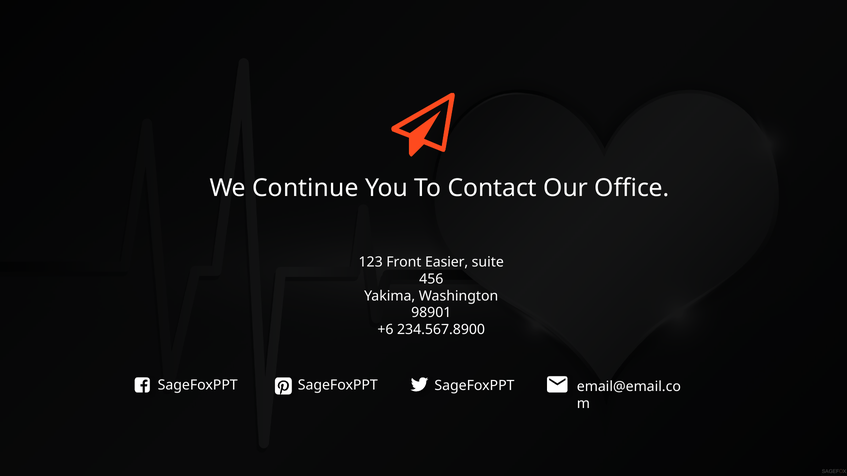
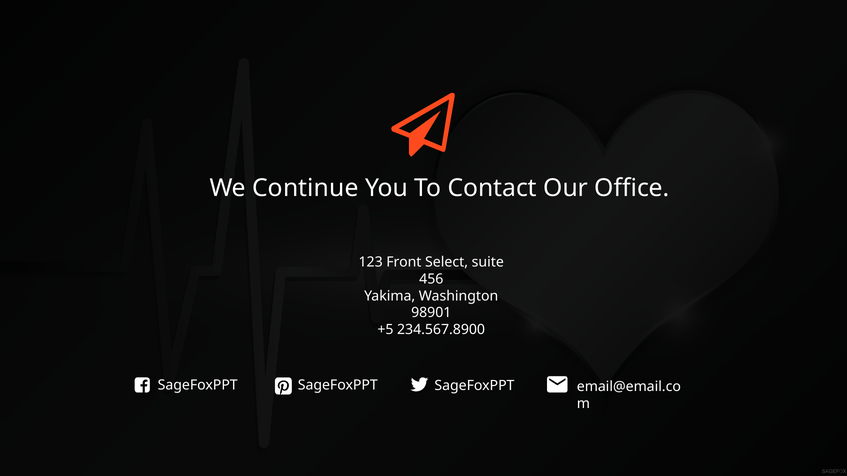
Easier: Easier -> Select (447, 262)
+6: +6 -> +5 (385, 330)
